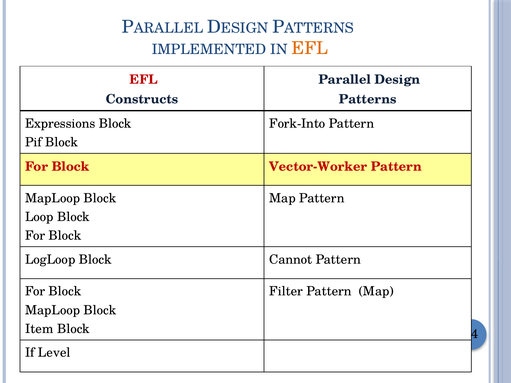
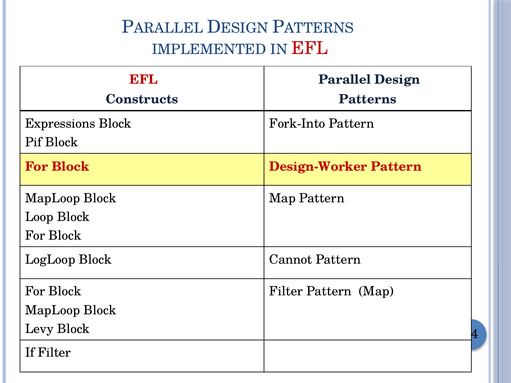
EFL colour: orange -> red (310, 48)
Vector-Worker: Vector-Worker -> Design-Worker (318, 167)
Item: Item -> Levy (39, 329)
If Level: Level -> Filter (54, 353)
